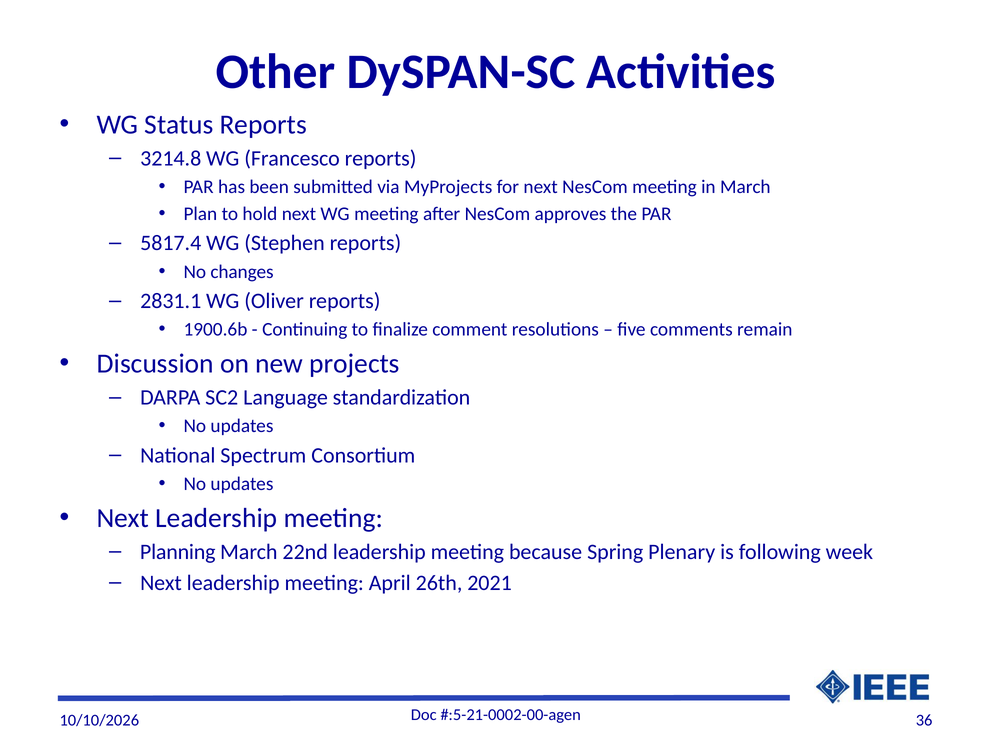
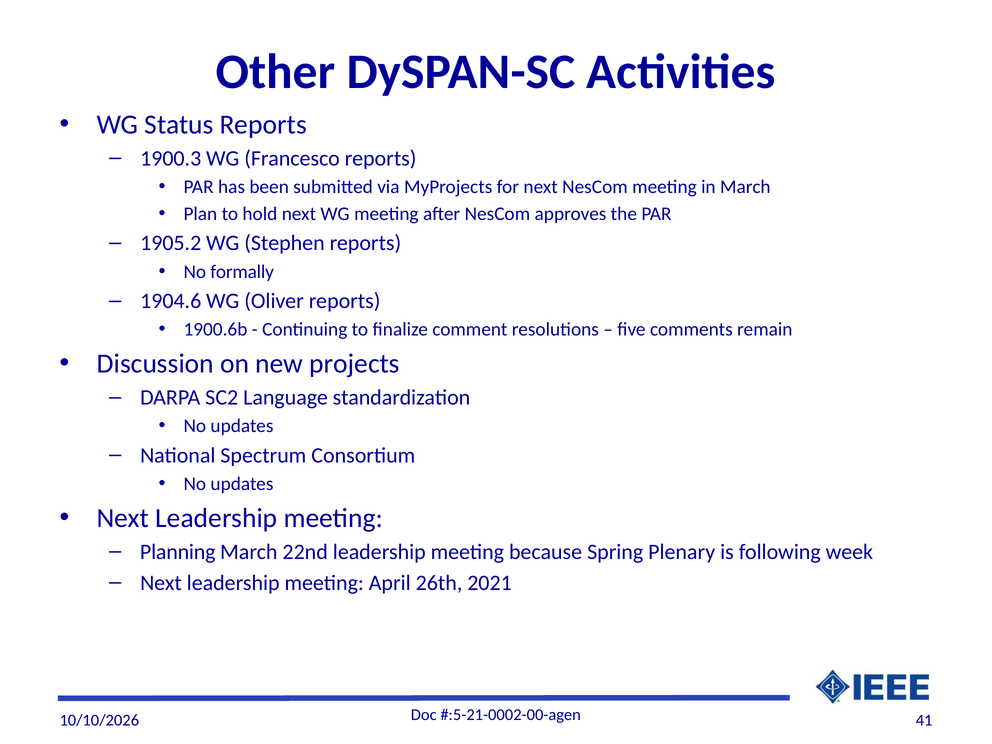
3214.8: 3214.8 -> 1900.3 (171, 158)
5817.4: 5817.4 -> 1905.2 (171, 243)
changes: changes -> formally (242, 272)
2831.1: 2831.1 -> 1904.6 (171, 301)
36: 36 -> 41 (924, 720)
